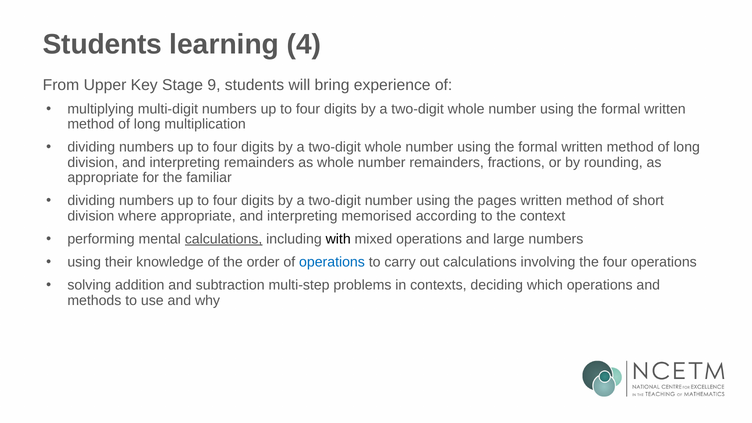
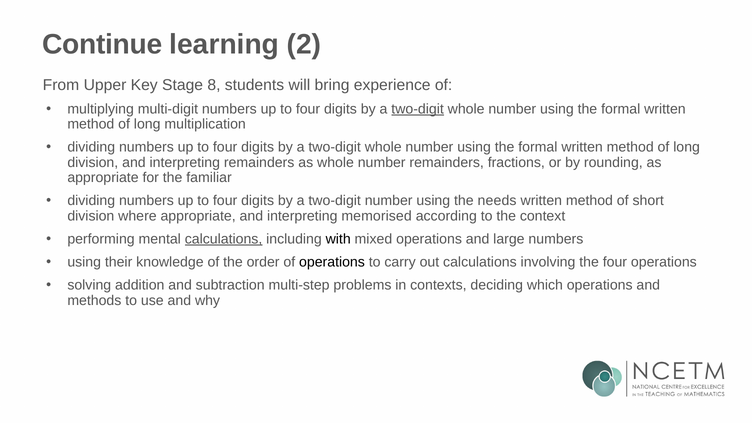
Students: Students -> Continue (102, 44)
4: 4 -> 2 (304, 44)
9: 9 -> 8 (214, 85)
two-digit underline: none -> present (418, 109)
pages: pages -> needs (497, 201)
operations colour: blue -> black (332, 262)
